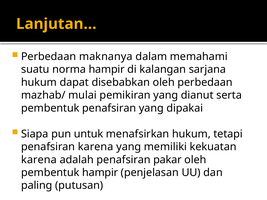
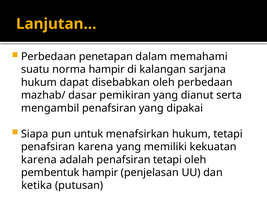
maknanya: maknanya -> penetapan (106, 57)
mulai: mulai -> dasar (83, 95)
pembentuk: pembentuk -> mengambil (50, 108)
penafsiran pakar: pakar -> tetapi (167, 160)
paling: paling -> ketika (37, 186)
